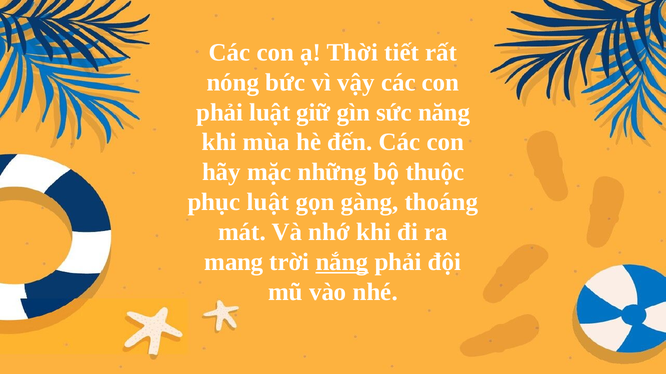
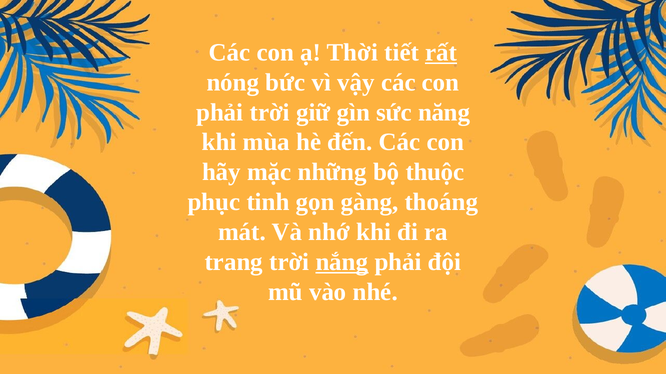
rất underline: none -> present (441, 53)
phải luật: luật -> trời (270, 112)
phục luật: luật -> tinh (268, 202)
mang: mang -> trang (234, 262)
